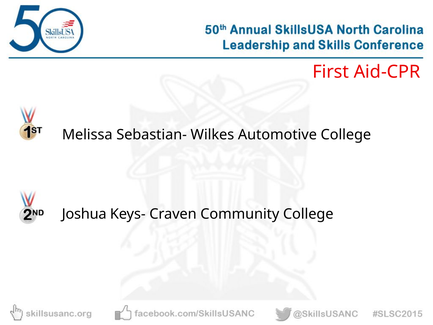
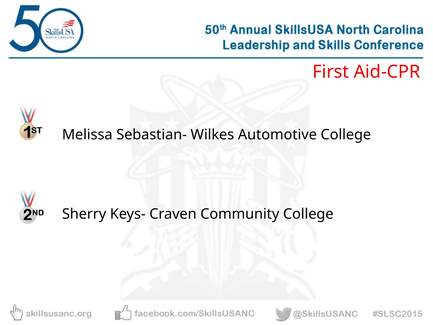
Joshua: Joshua -> Sherry (84, 214)
